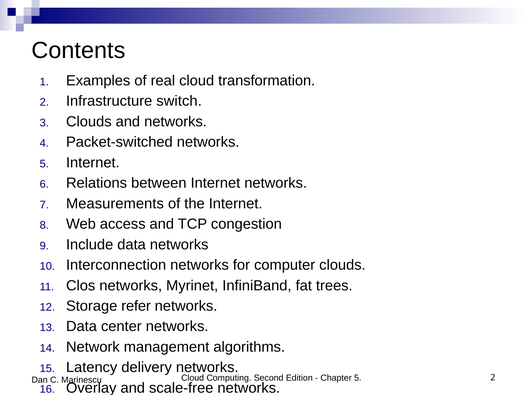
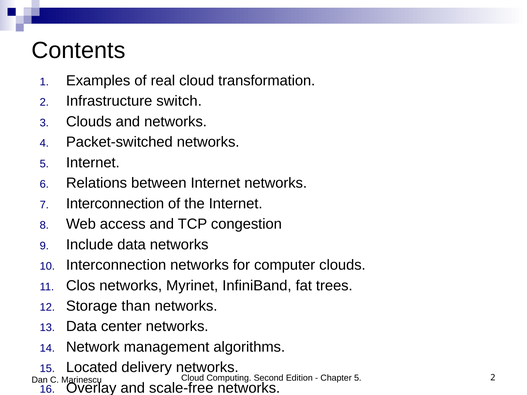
Measurements: Measurements -> Interconnection (115, 204)
refer: refer -> than (136, 306)
Latency: Latency -> Located (92, 368)
